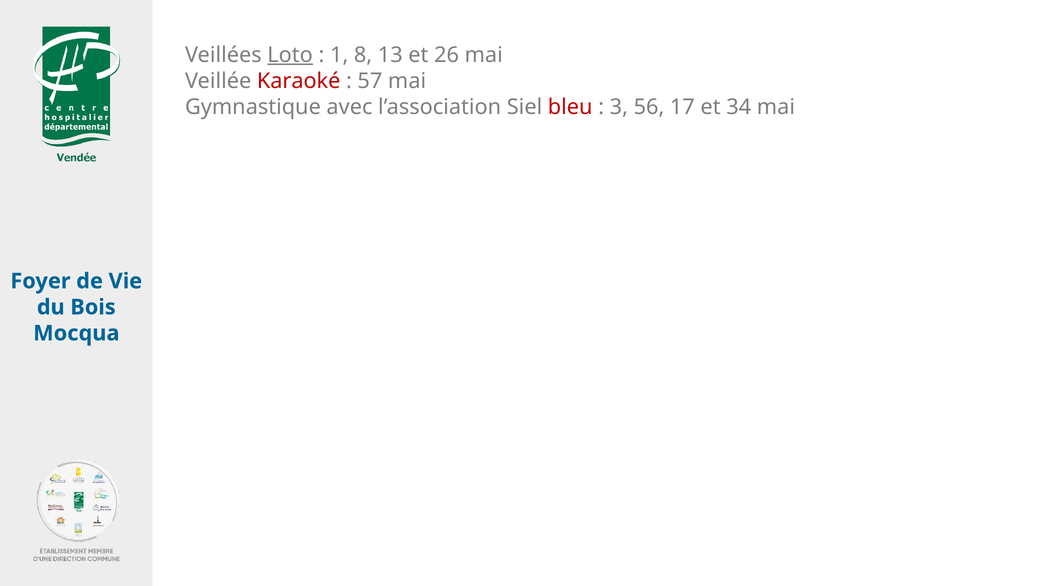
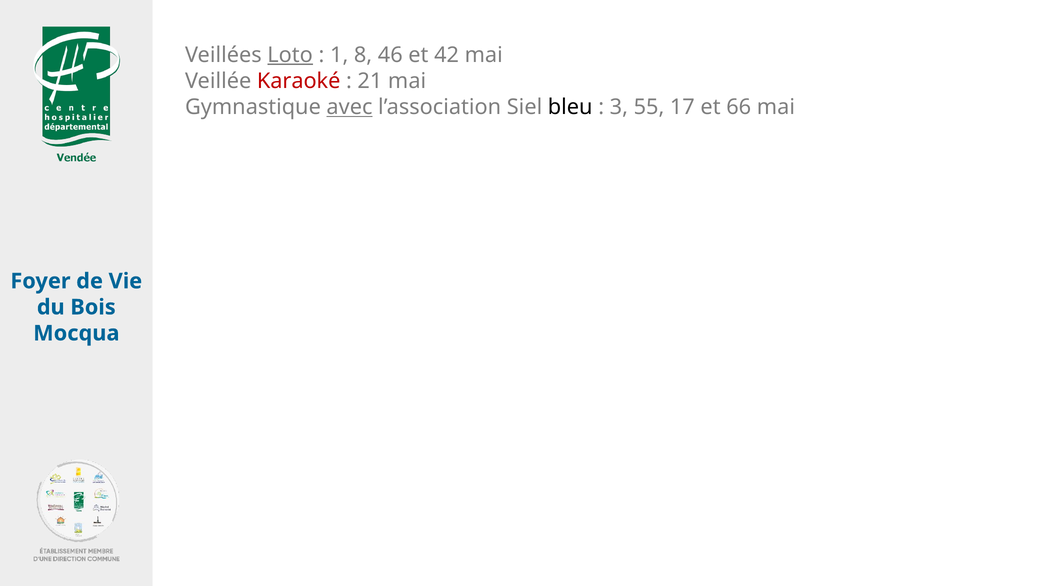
13: 13 -> 46 (390, 55)
26: 26 -> 42 (447, 55)
57: 57 -> 21 (370, 81)
avec underline: none -> present (349, 107)
bleu colour: red -> black (570, 107)
56: 56 -> 55 (649, 107)
34: 34 -> 66 (739, 107)
